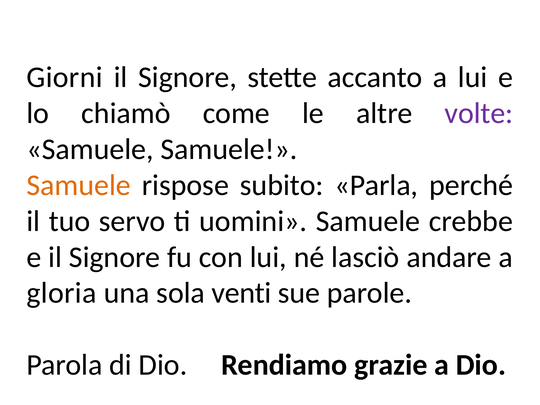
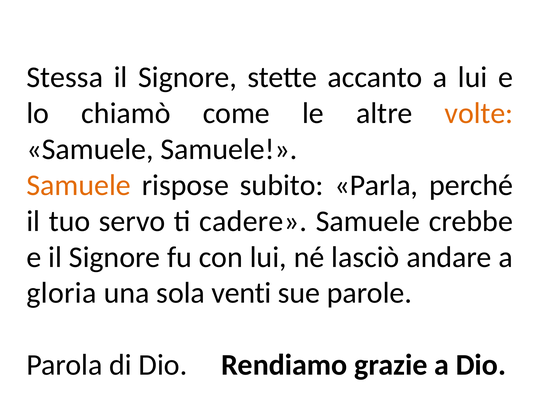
Giorni: Giorni -> Stessa (65, 77)
volte colour: purple -> orange (479, 113)
uomini: uomini -> cadere (253, 221)
